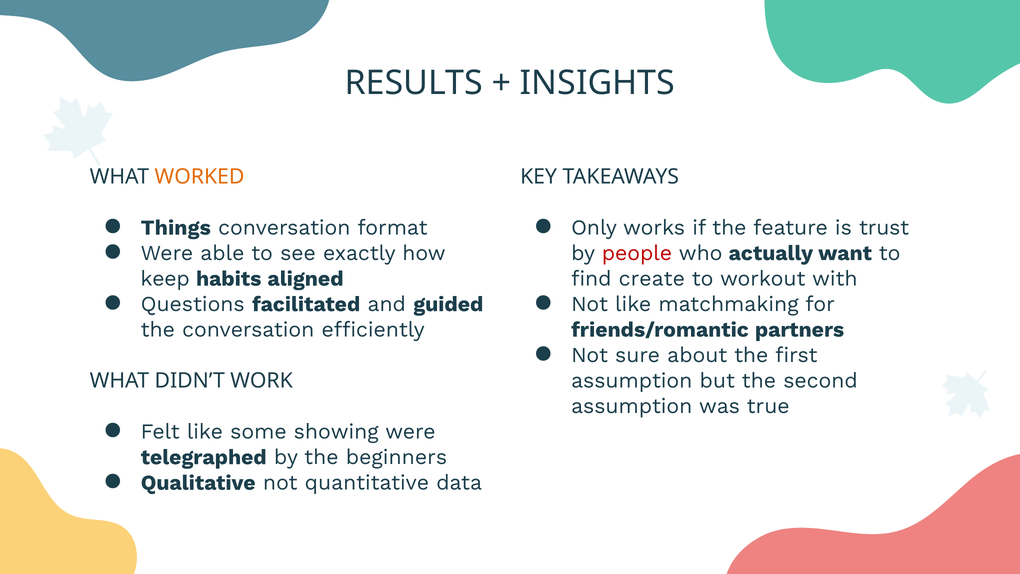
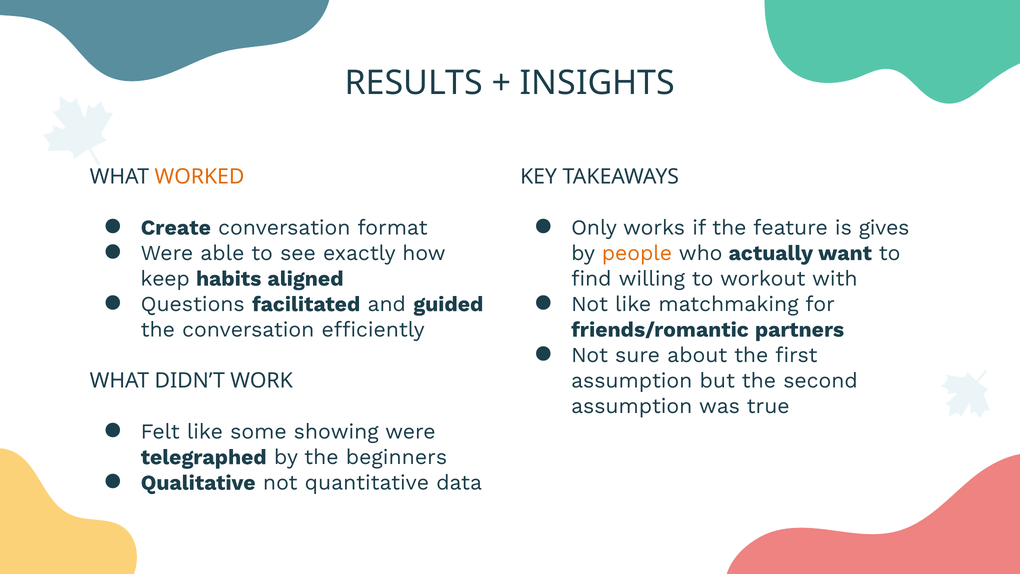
Things: Things -> Create (176, 228)
trust: trust -> gives (884, 228)
people colour: red -> orange (637, 253)
create: create -> willing (652, 279)
